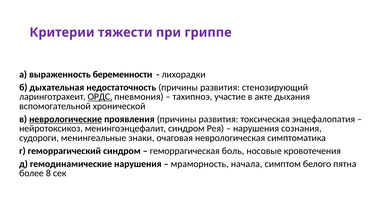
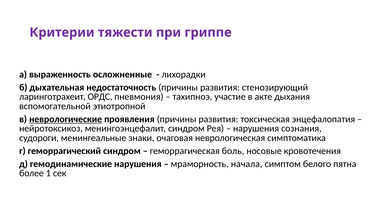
беременности: беременности -> осложненные (122, 74)
ОРДС underline: present -> none (100, 97)
хронической: хронической -> этиотропной (119, 106)
8: 8 -> 1 (48, 173)
